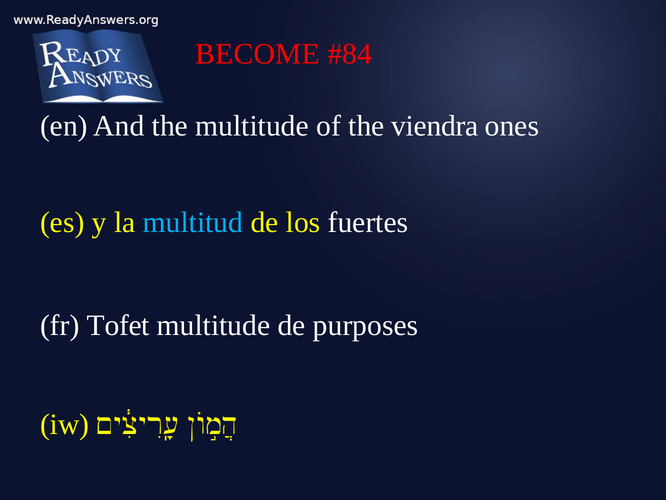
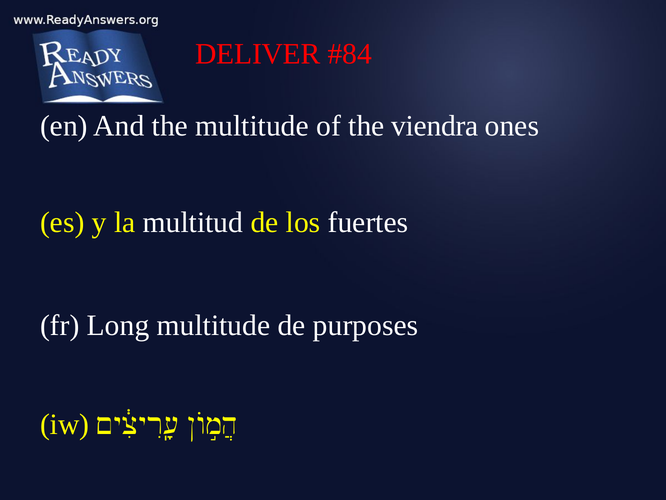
BECOME: BECOME -> DELIVER (258, 54)
multitud colour: light blue -> white (193, 222)
Tofet: Tofet -> Long (118, 325)
